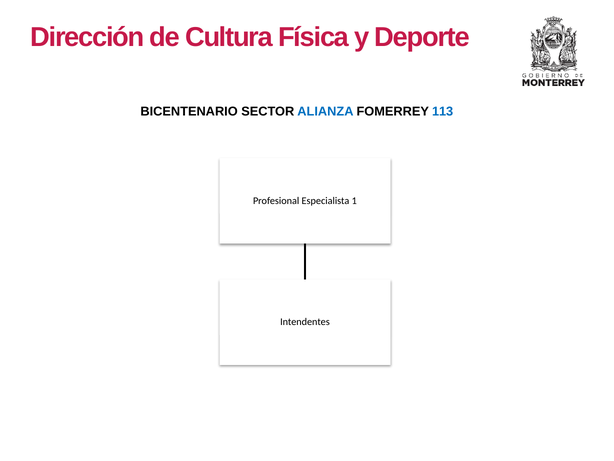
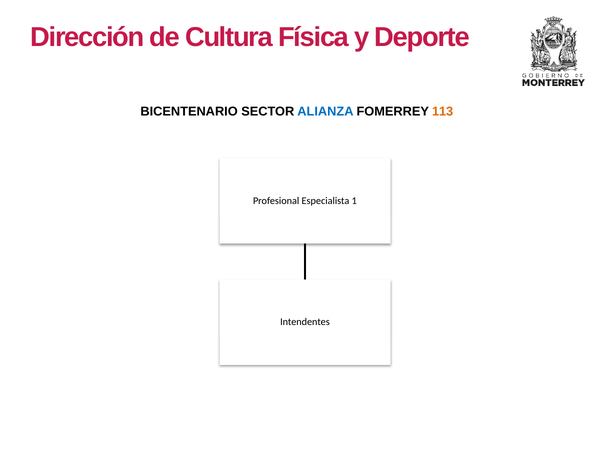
113 colour: blue -> orange (443, 111)
